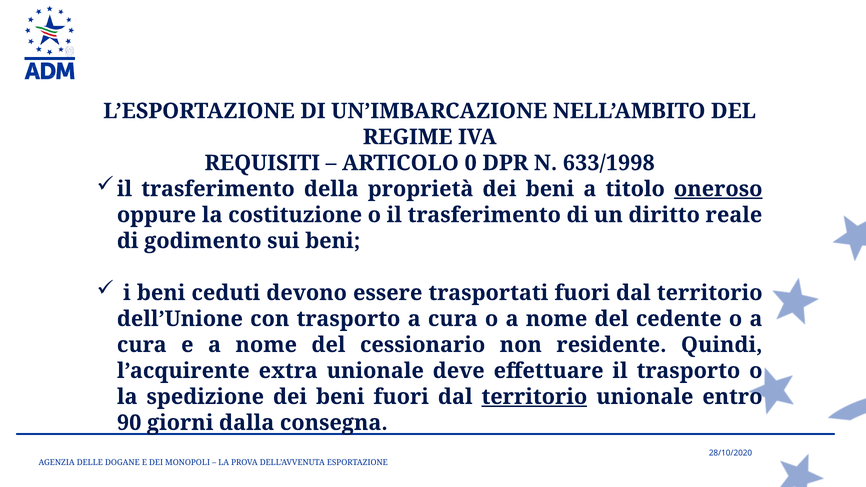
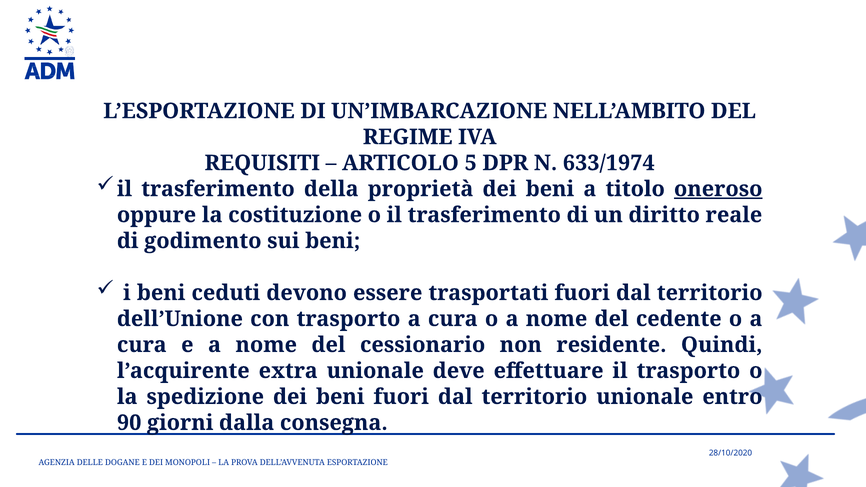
0: 0 -> 5 (471, 163)
633/1998: 633/1998 -> 633/1974 (609, 163)
territorio underline: present -> none (534, 397)
